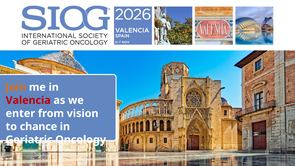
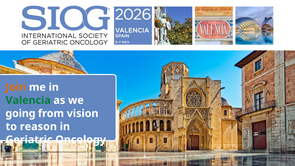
Valencia colour: red -> green (28, 100)
enter: enter -> going (20, 113)
chance: chance -> reason (38, 127)
